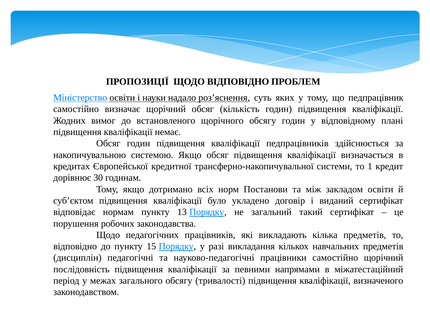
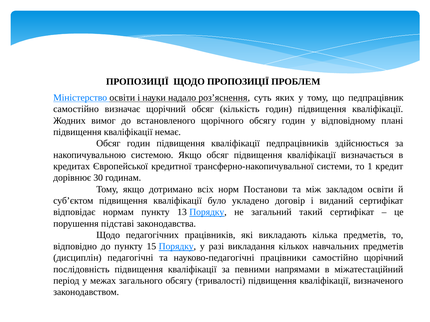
ЩОДО ВІДПОВІДНО: ВІДПОВІДНО -> ПРОПОЗИЦІЇ (238, 82)
робочих: робочих -> підставі (118, 224)
